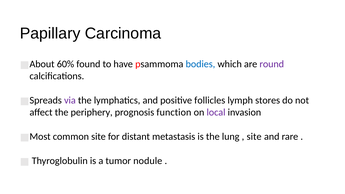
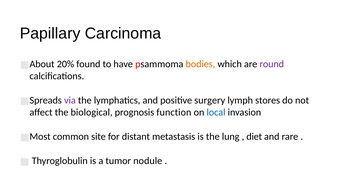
60%: 60% -> 20% (65, 64)
bodies colour: blue -> orange (200, 64)
follicles: follicles -> surgery (210, 100)
periphery: periphery -> biological (92, 112)
local colour: purple -> blue (216, 112)
site: site -> diet (254, 137)
